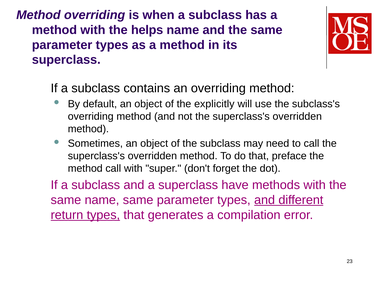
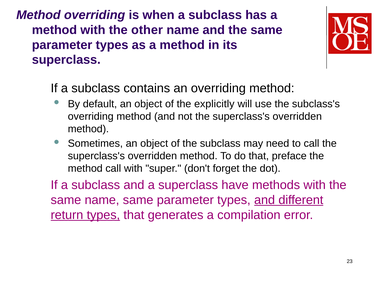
helps: helps -> other (147, 30)
